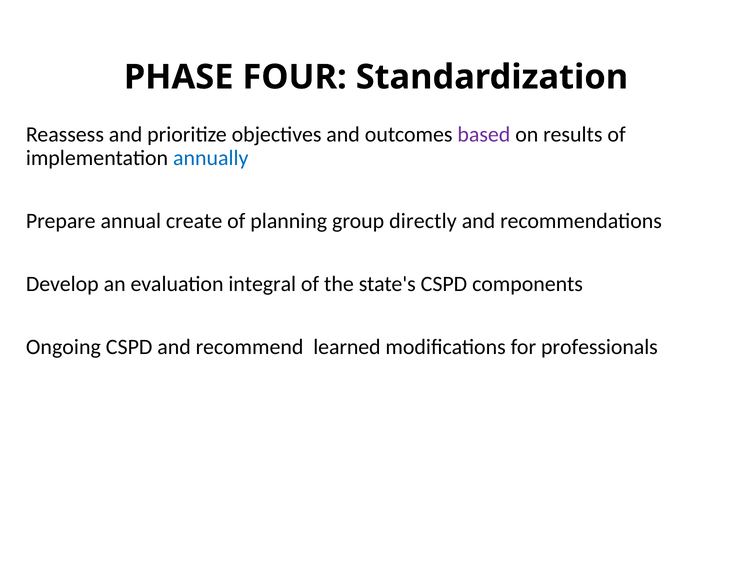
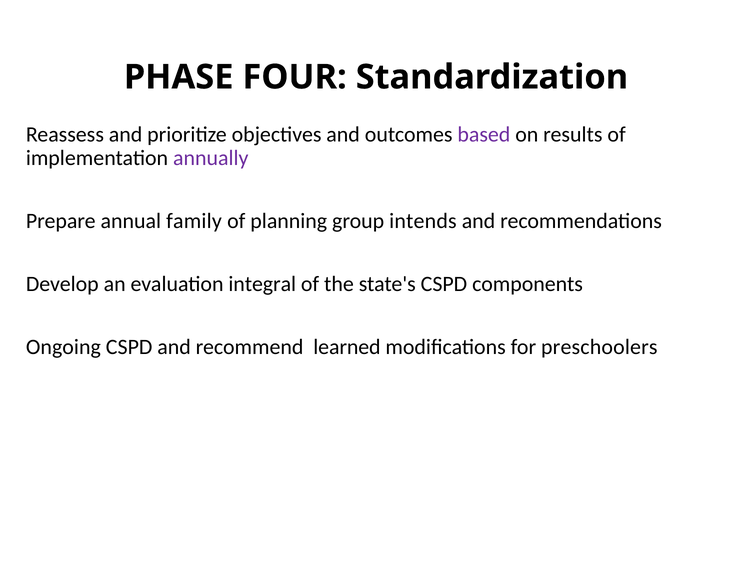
annually colour: blue -> purple (211, 158)
create: create -> family (194, 221)
directly: directly -> intends (423, 221)
professionals: professionals -> preschoolers (599, 347)
